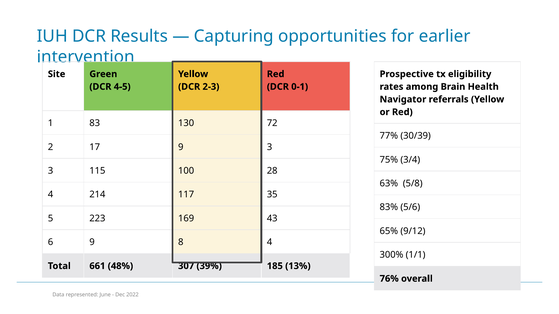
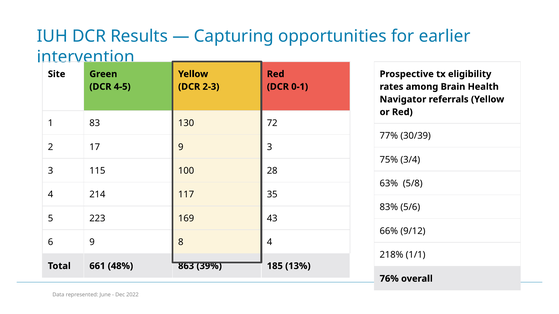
65%: 65% -> 66% (389, 231)
300%: 300% -> 218% (391, 255)
307: 307 -> 863 (186, 266)
